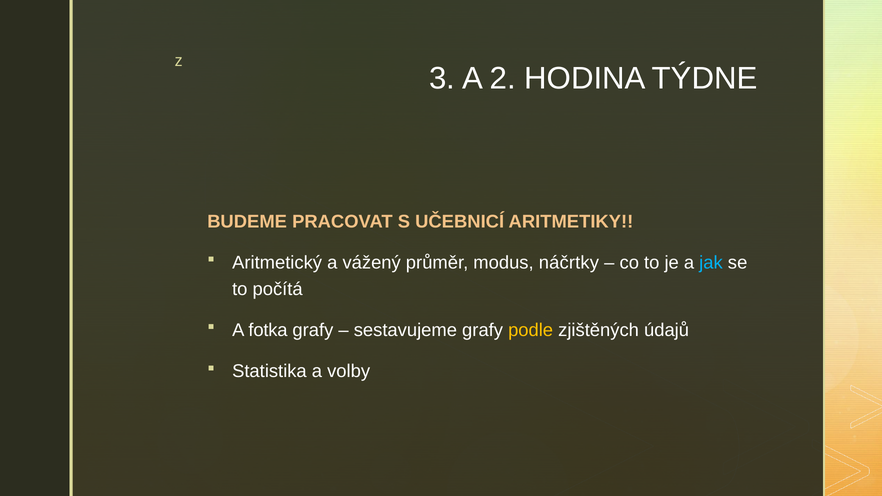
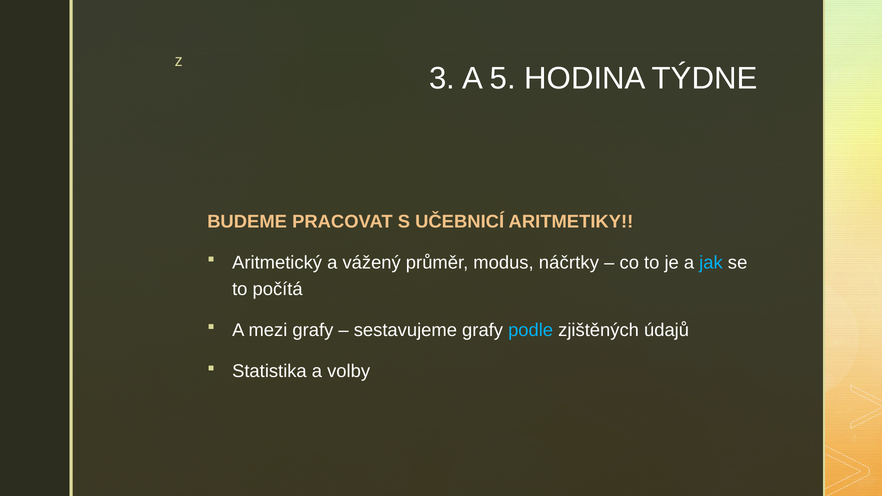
2: 2 -> 5 (503, 78)
fotka: fotka -> mezi (268, 330)
podle colour: yellow -> light blue (531, 330)
